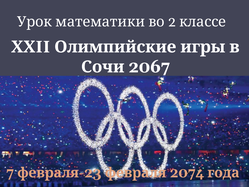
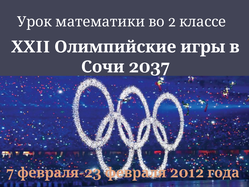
2067: 2067 -> 2037 (149, 67)
2074: 2074 -> 2012 (187, 173)
